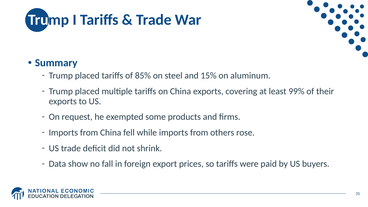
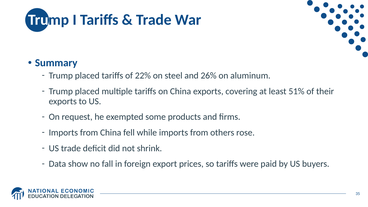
85%: 85% -> 22% (143, 76)
15%: 15% -> 26% (209, 76)
99%: 99% -> 51% (296, 91)
